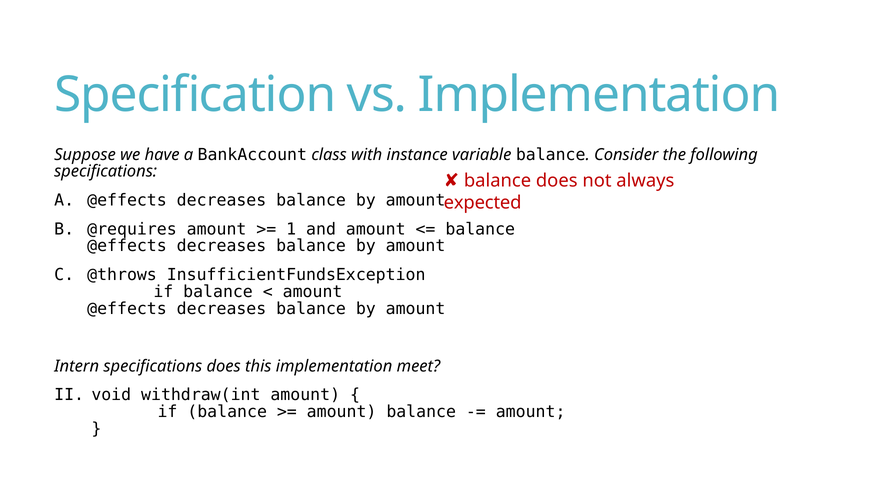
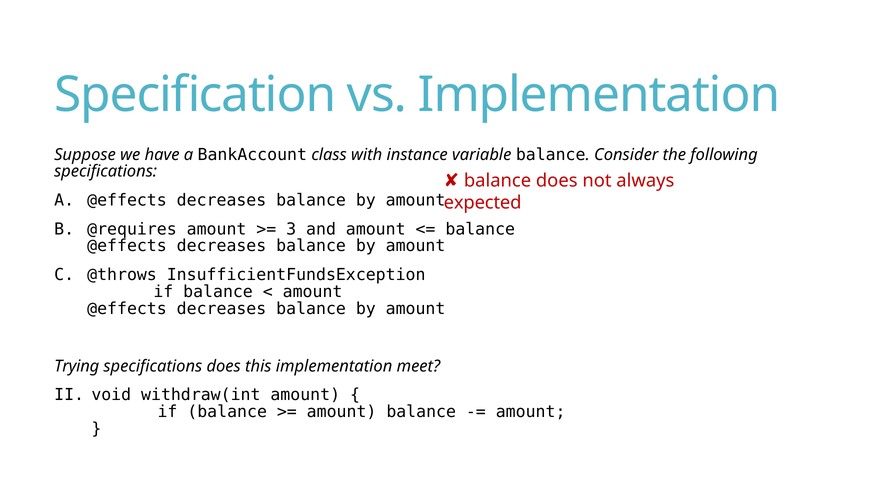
1: 1 -> 3 (291, 229)
Intern: Intern -> Trying (77, 366)
